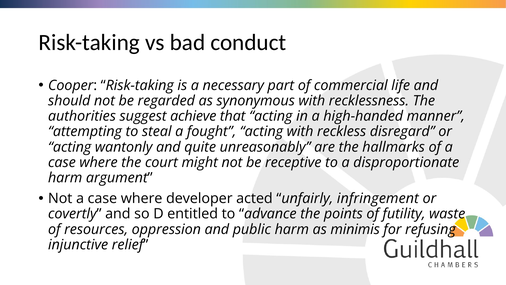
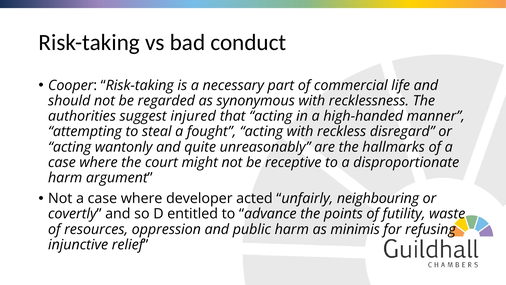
achieve: achieve -> injured (193, 116)
infringement: infringement -> neighbouring (378, 198)
